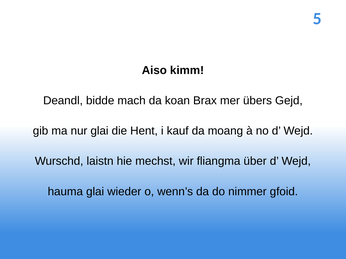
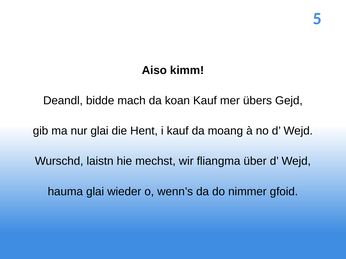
koan Brax: Brax -> Kauf (205, 101)
